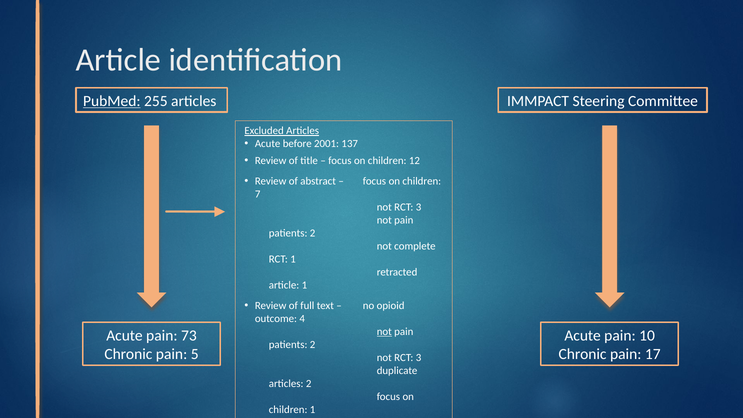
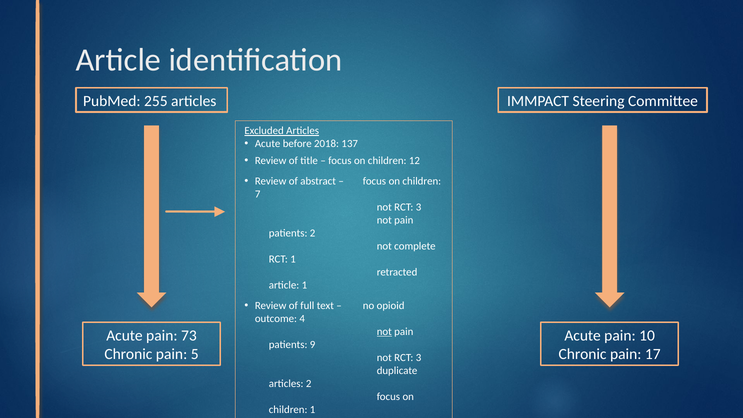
PubMed underline: present -> none (112, 101)
2001: 2001 -> 2018 (327, 144)
2: 2 -> 9 (313, 345)
